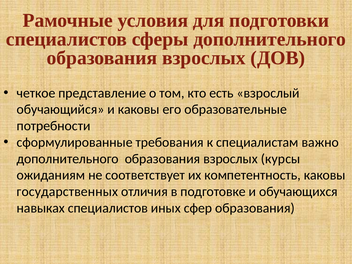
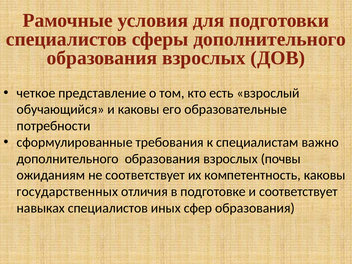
курсы: курсы -> почвы (281, 159)
и обучающихся: обучающихся -> соответствует (298, 192)
